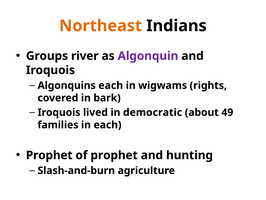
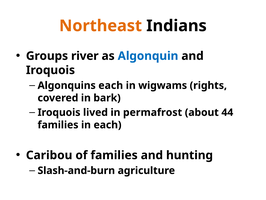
Algonquin colour: purple -> blue (148, 56)
democratic: democratic -> permafrost (153, 112)
49: 49 -> 44 (227, 112)
Prophet: Prophet -> Caribou (49, 155)
of prophet: prophet -> families (114, 155)
